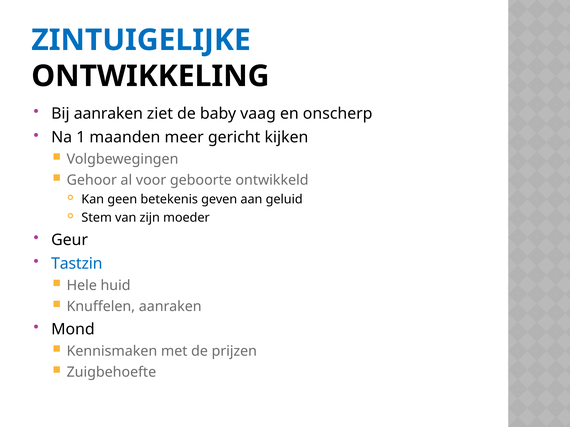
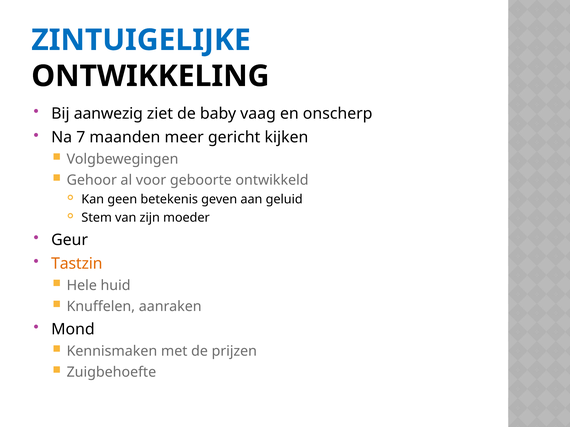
Bij aanraken: aanraken -> aanwezig (108, 114)
1: 1 -> 7 (81, 138)
Tastzin colour: blue -> orange (77, 264)
